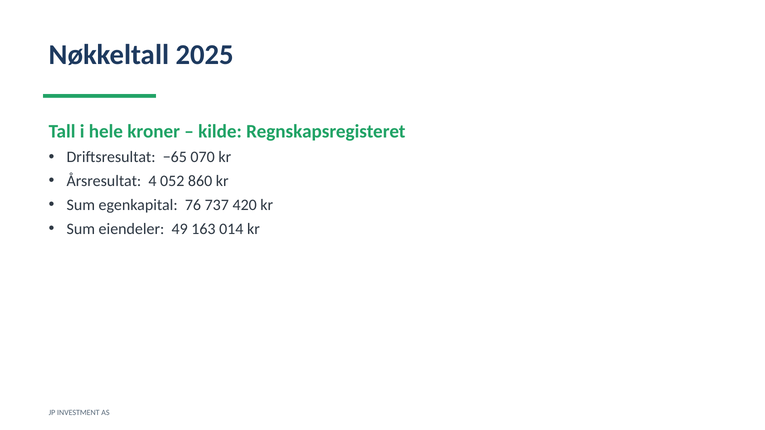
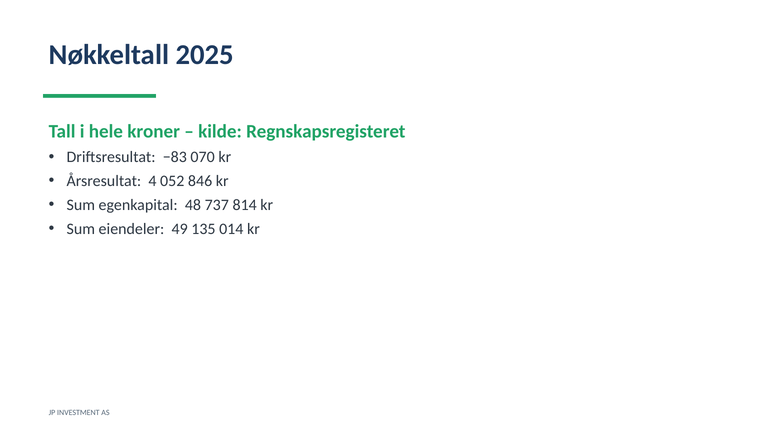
−65: −65 -> −83 (175, 157)
860: 860 -> 846 (200, 181)
76: 76 -> 48 (193, 205)
420: 420 -> 814 (245, 205)
163: 163 -> 135 (203, 229)
